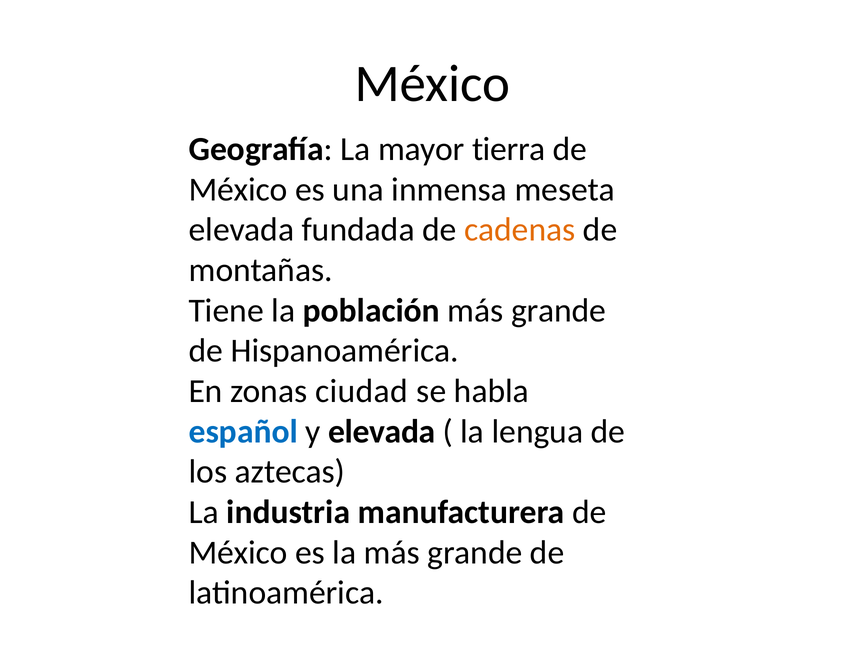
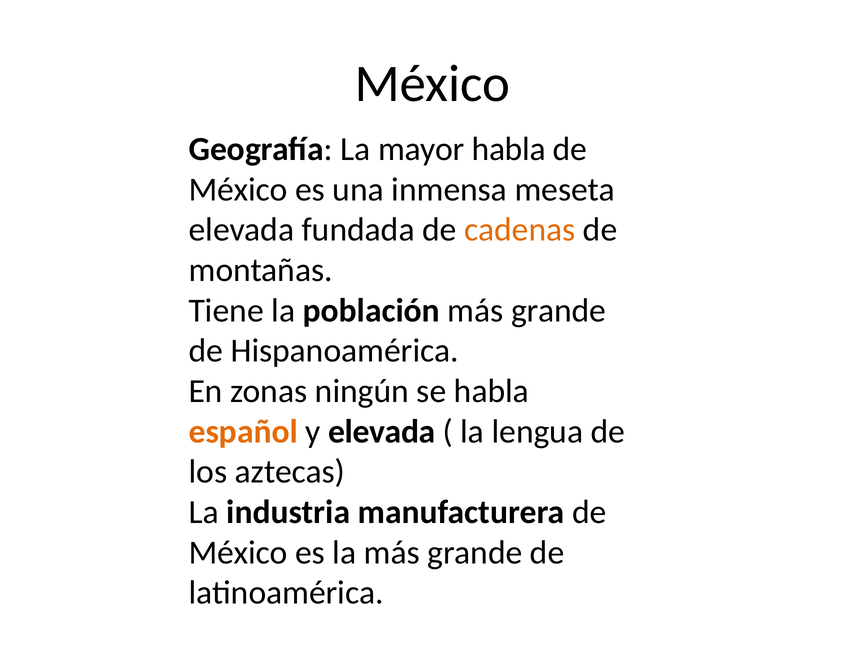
mayor tierra: tierra -> habla (509, 149)
ciudad: ciudad -> ningún (362, 392)
español colour: blue -> orange (243, 432)
